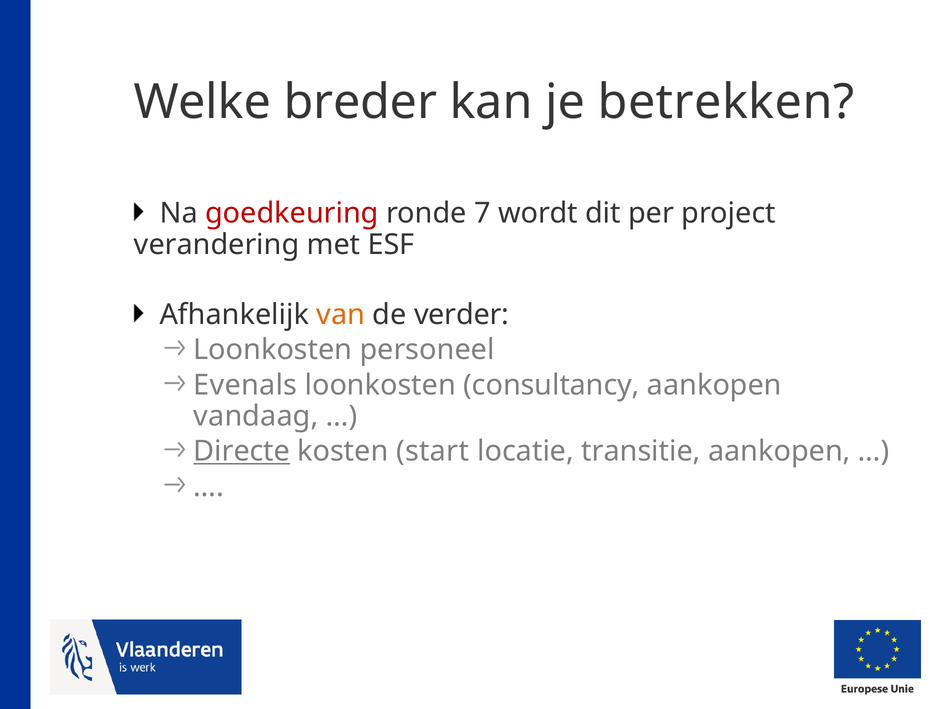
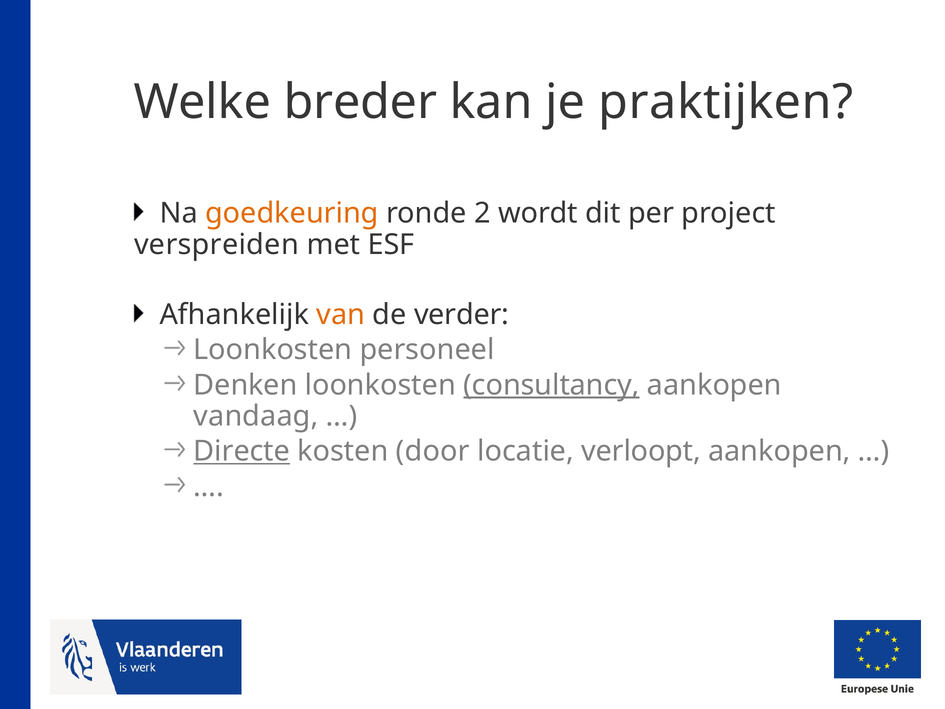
betrekken: betrekken -> praktijken (726, 102)
goedkeuring colour: red -> orange (292, 213)
7: 7 -> 2 (482, 213)
verandering: verandering -> verspreiden (216, 245)
Evenals: Evenals -> Denken (245, 385)
consultancy underline: none -> present (552, 385)
start: start -> door (433, 451)
transitie: transitie -> verloopt (641, 451)
